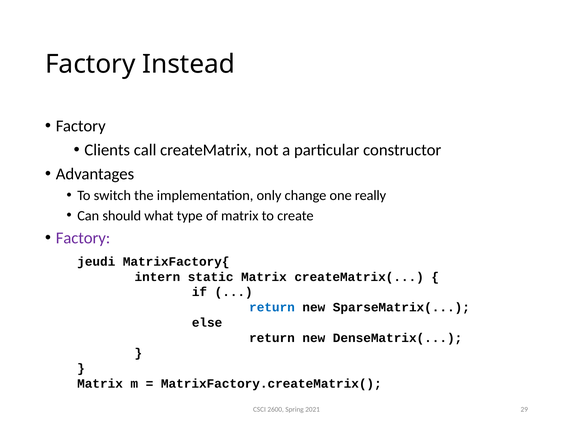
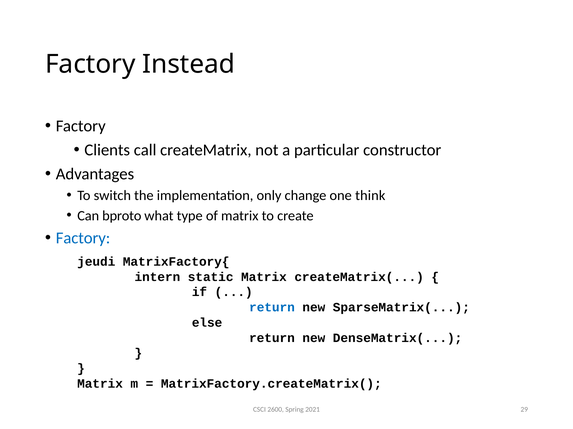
really: really -> think (370, 196)
should: should -> bproto (122, 216)
Factory colour: purple -> blue (83, 239)
